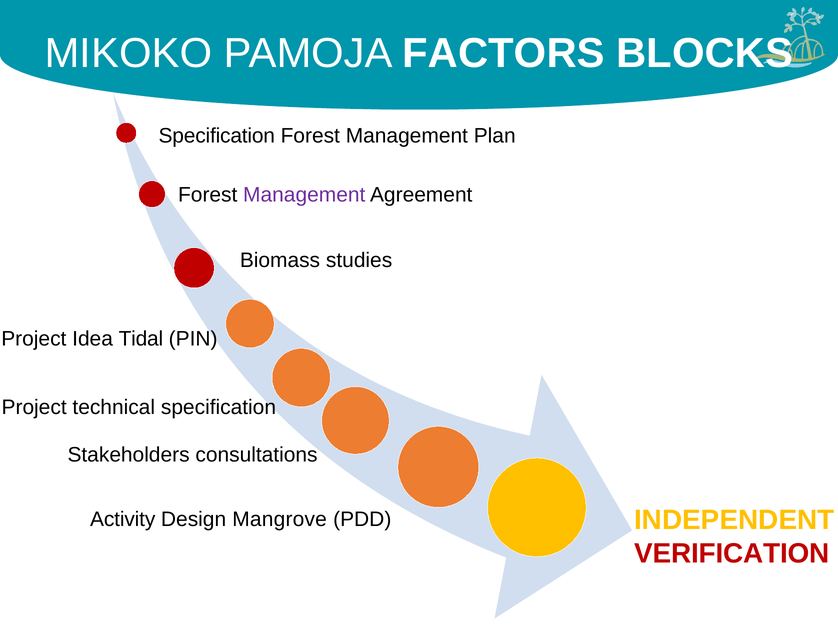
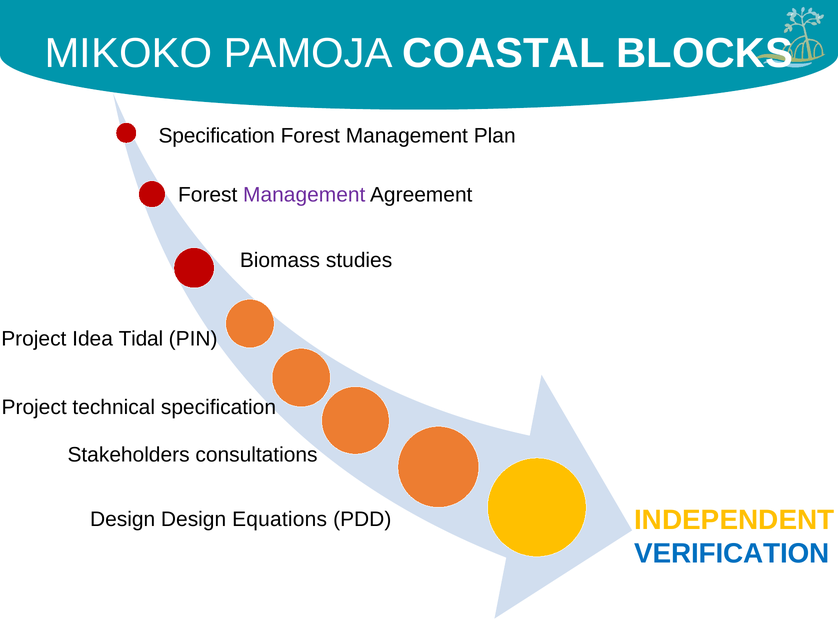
FACTORS: FACTORS -> COASTAL (504, 53)
Activity: Activity -> Design (123, 519)
Mangrove: Mangrove -> Equations (280, 519)
VERIFICATION colour: red -> blue (732, 553)
